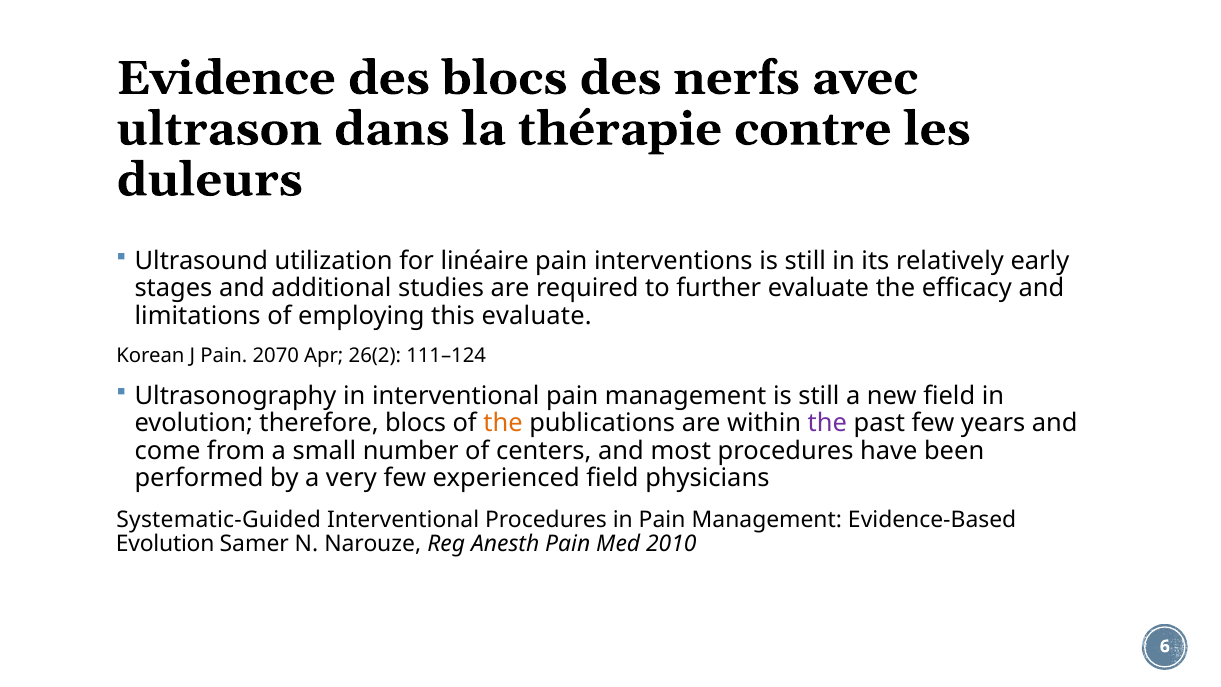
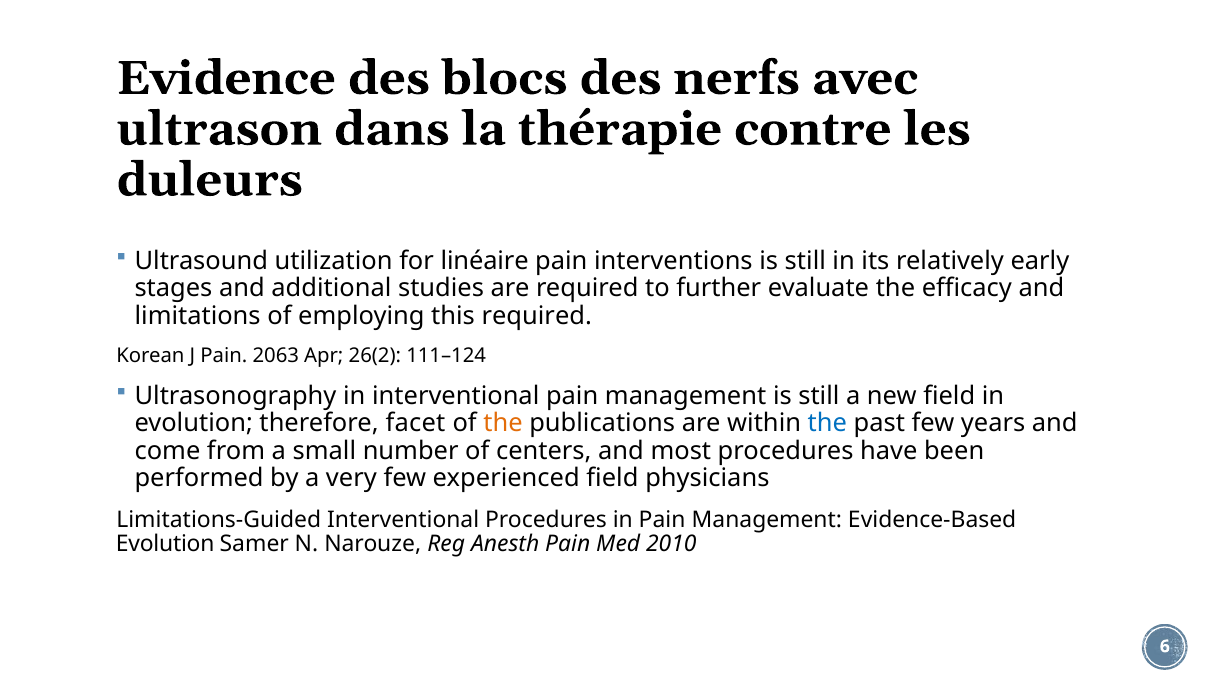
this evaluate: evaluate -> required (537, 316)
2070: 2070 -> 2063 (276, 356)
therefore blocs: blocs -> facet (415, 423)
the colour: purple -> blue (827, 423)
Systematic-Guided: Systematic-Guided -> Limitations-Guided (219, 519)
